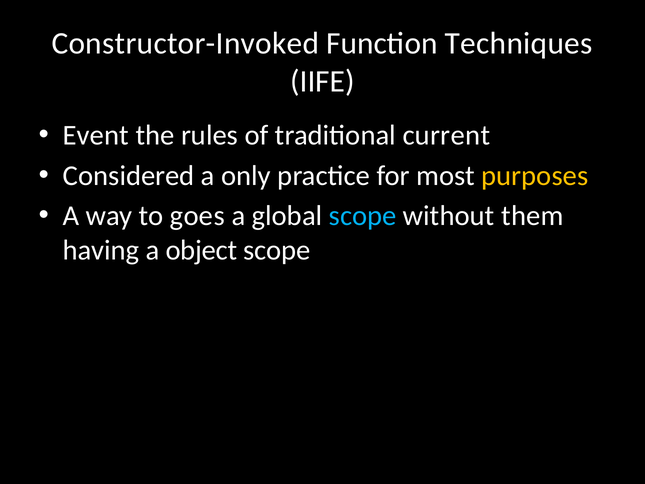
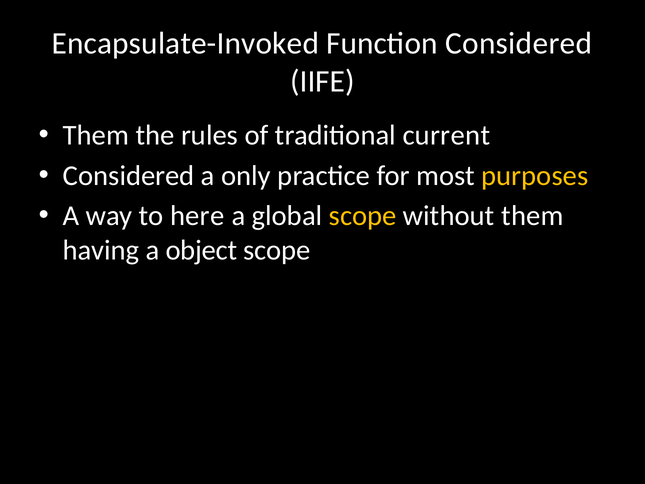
Constructor-Invoked: Constructor-Invoked -> Encapsulate-Invoked (185, 44)
Function Techniques: Techniques -> Considered (519, 44)
Event: Event -> Them (96, 135)
goes: goes -> here (197, 216)
scope colour: light blue -> yellow (363, 216)
